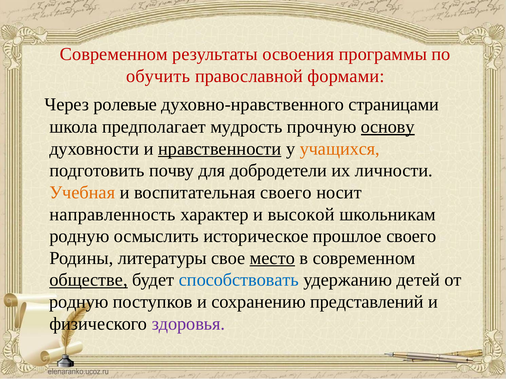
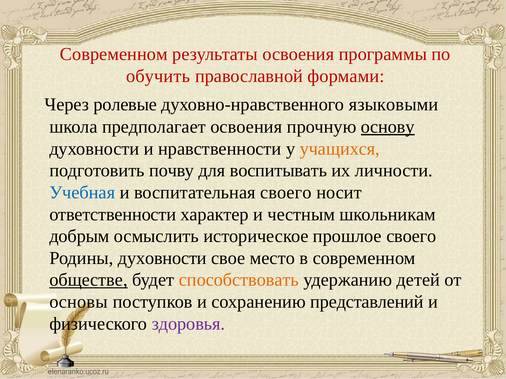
страницами: страницами -> языковыми (394, 105)
предполагает мудрость: мудрость -> освоения (246, 127)
нравственности underline: present -> none (220, 149)
добродетели: добродетели -> воспитывать (278, 171)
Учебная colour: orange -> blue (82, 193)
направленность: направленность -> ответственности (113, 215)
высокой: высокой -> честным (301, 215)
родную: родную -> добрым (79, 237)
Родины литературы: литературы -> духовности (162, 258)
место underline: present -> none (272, 258)
способствовать colour: blue -> orange (239, 280)
родную: родную -> основы (79, 302)
